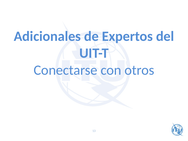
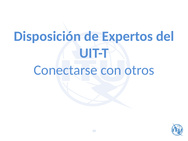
Adicionales: Adicionales -> Disposición (47, 36)
